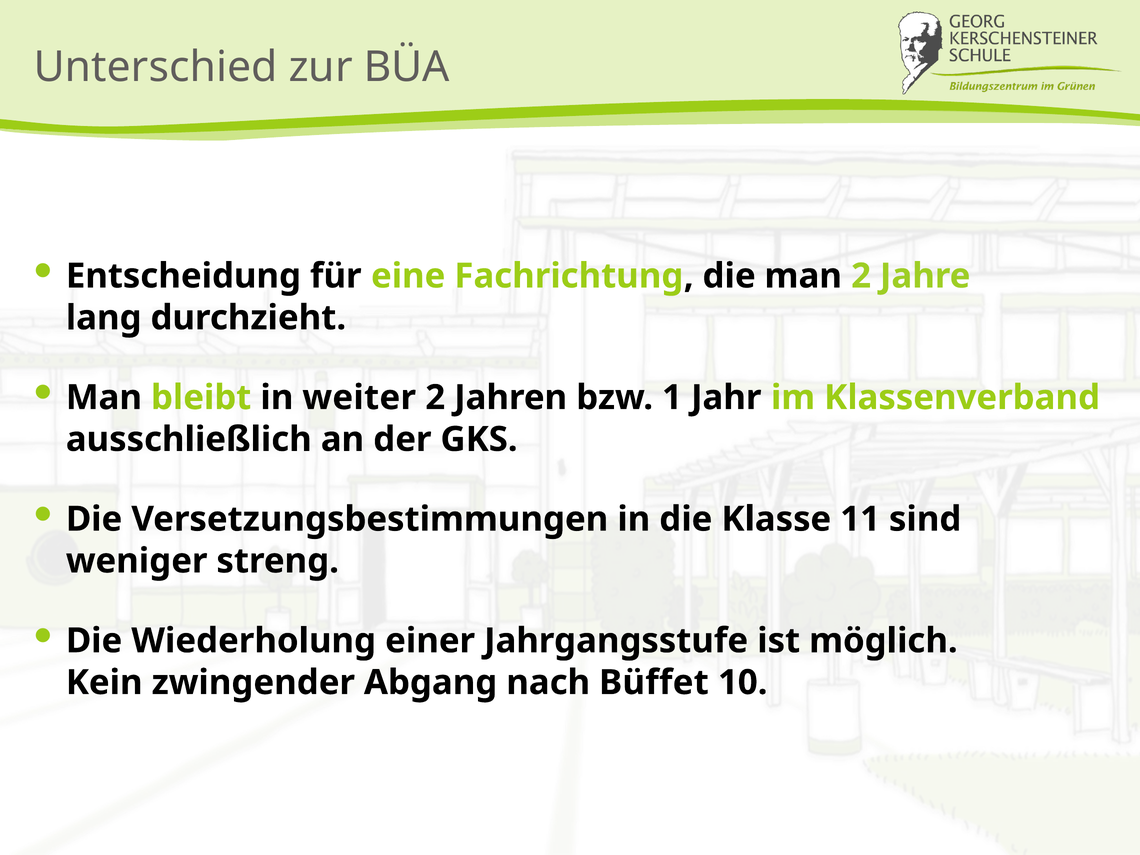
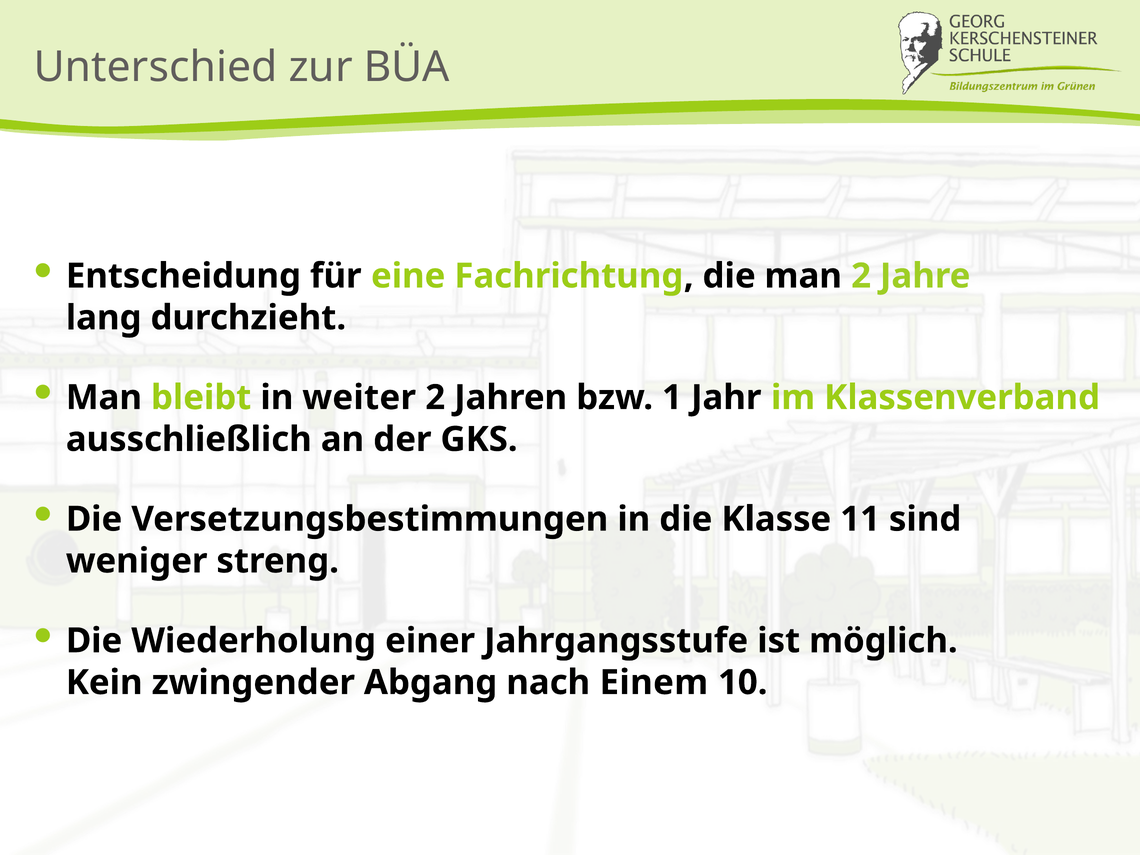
Büffet: Büffet -> Einem (654, 683)
